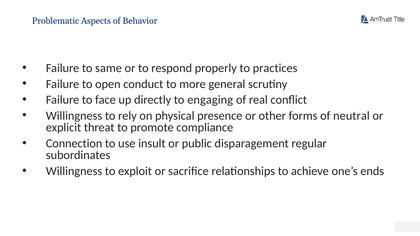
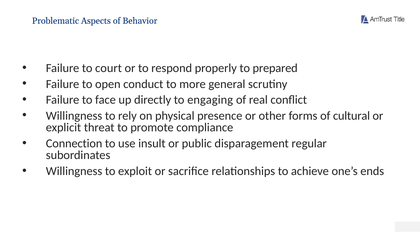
same: same -> court (109, 68)
practices: practices -> prepared (275, 68)
neutral: neutral -> cultural (352, 116)
